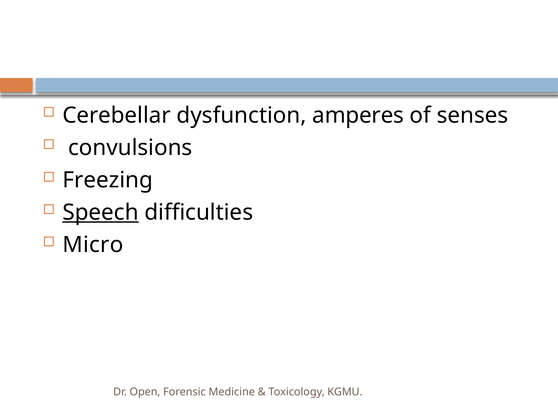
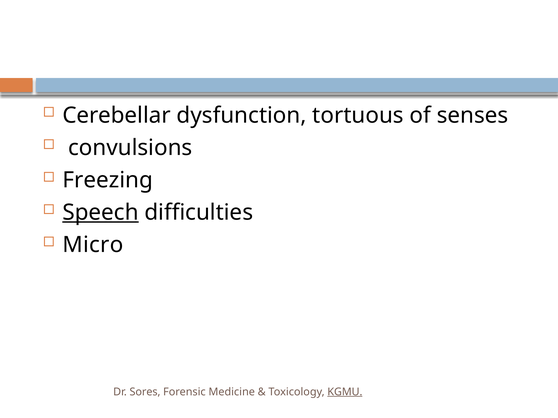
amperes: amperes -> tortuous (358, 115)
Open: Open -> Sores (145, 392)
KGMU underline: none -> present (345, 392)
